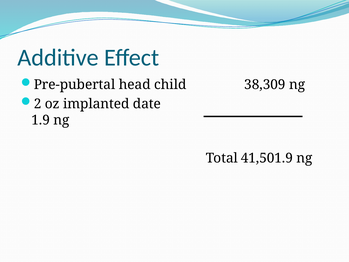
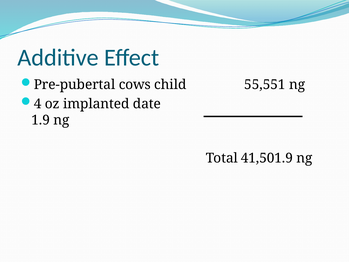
head: head -> cows (135, 85)
38,309: 38,309 -> 55,551 (265, 85)
2: 2 -> 4 (38, 104)
